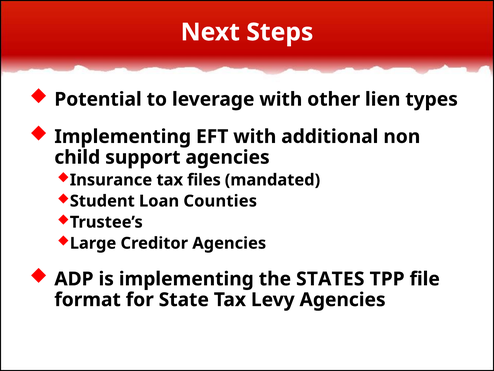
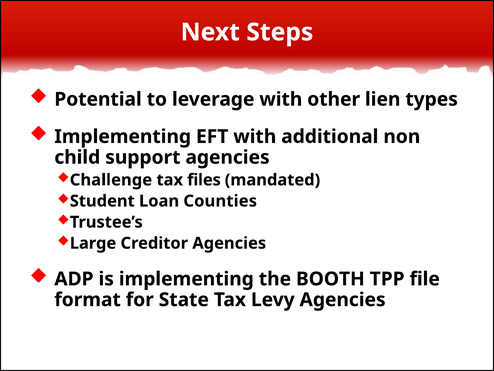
Insurance: Insurance -> Challenge (111, 180)
STATES: STATES -> BOOTH (330, 279)
